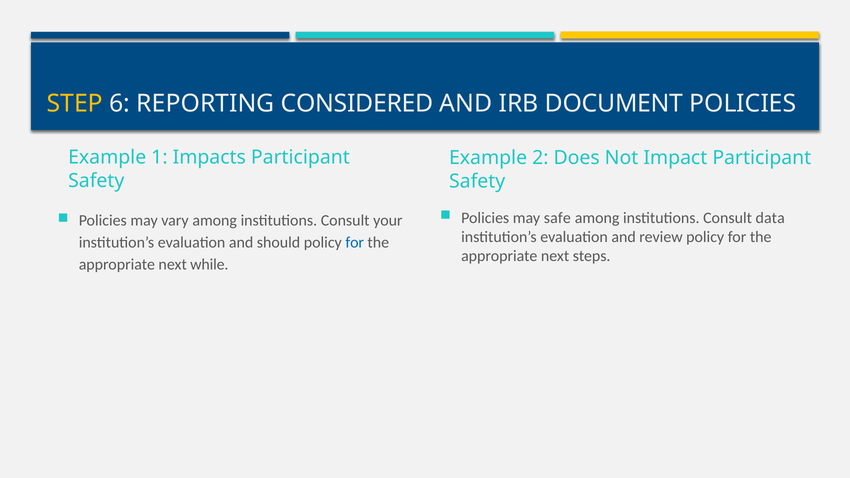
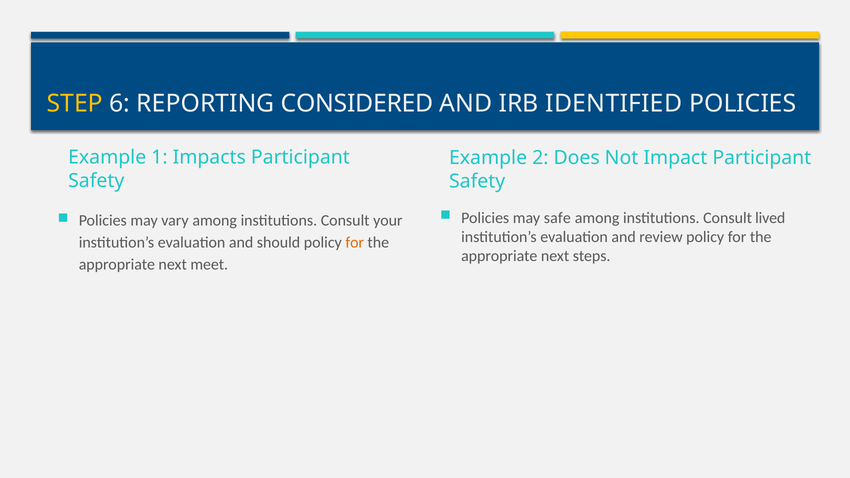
DOCUMENT: DOCUMENT -> IDENTIFIED (614, 103)
data: data -> lived (770, 218)
for colour: blue -> orange (355, 243)
while: while -> meet (209, 265)
